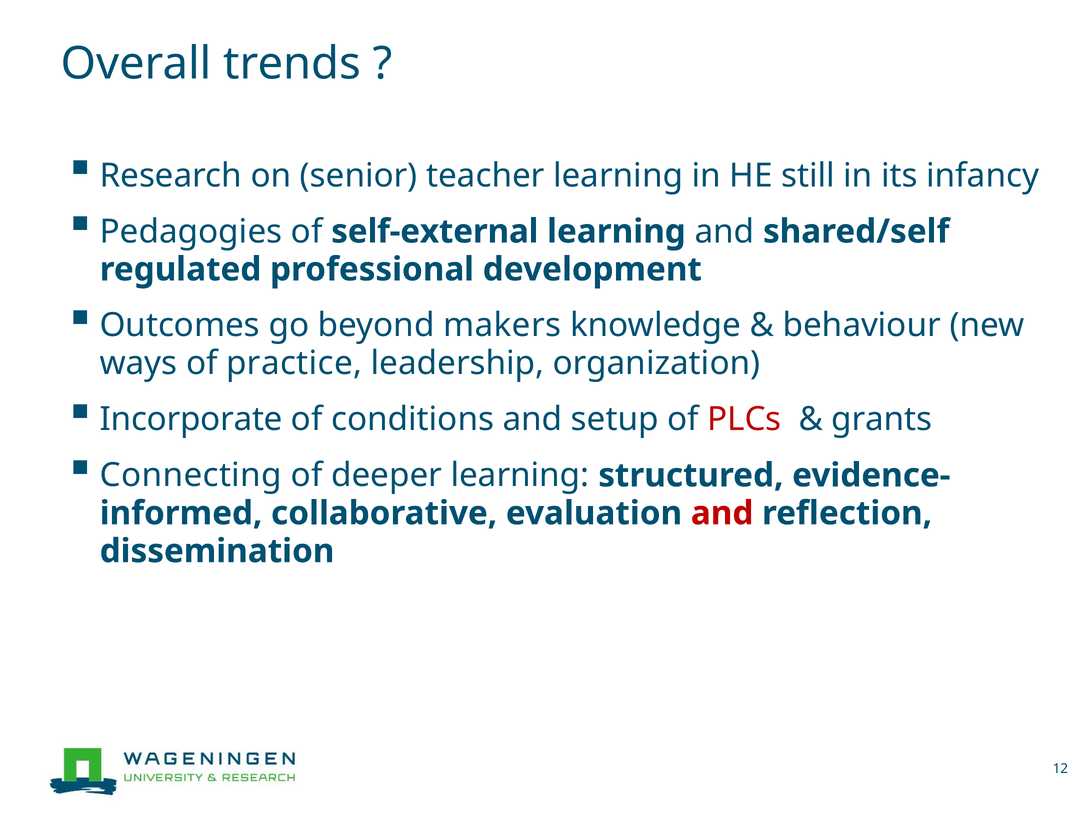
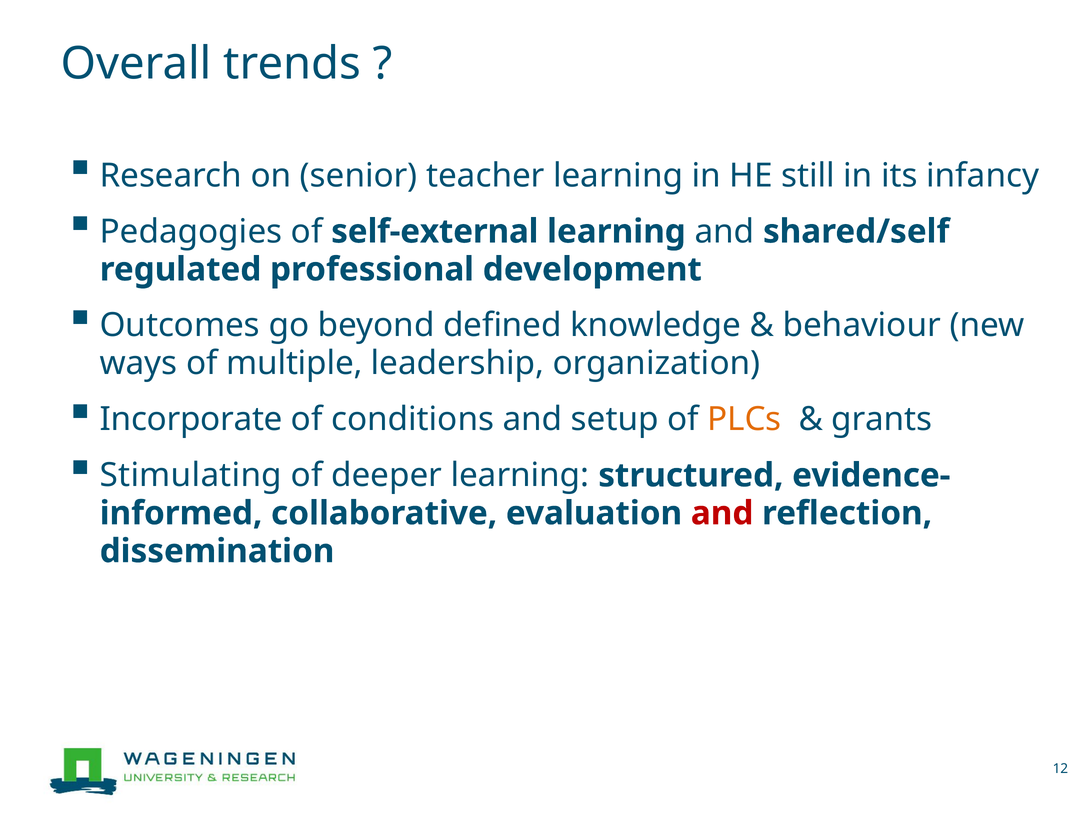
makers: makers -> defined (502, 326)
practice: practice -> multiple (294, 363)
PLCs colour: red -> orange (744, 420)
Connecting: Connecting -> Stimulating (191, 476)
